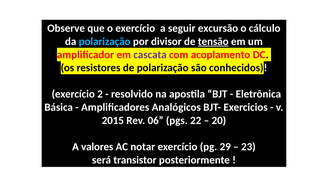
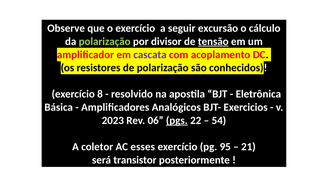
polarização colour: light blue -> light green (105, 41)
2: 2 -> 8 (100, 94)
2015: 2015 -> 2023 (113, 120)
pgs underline: none -> present (177, 120)
20: 20 -> 54 (219, 120)
valores: valores -> coletor (97, 146)
notar: notar -> esses (143, 146)
29: 29 -> 95 (225, 146)
23: 23 -> 21 (248, 146)
